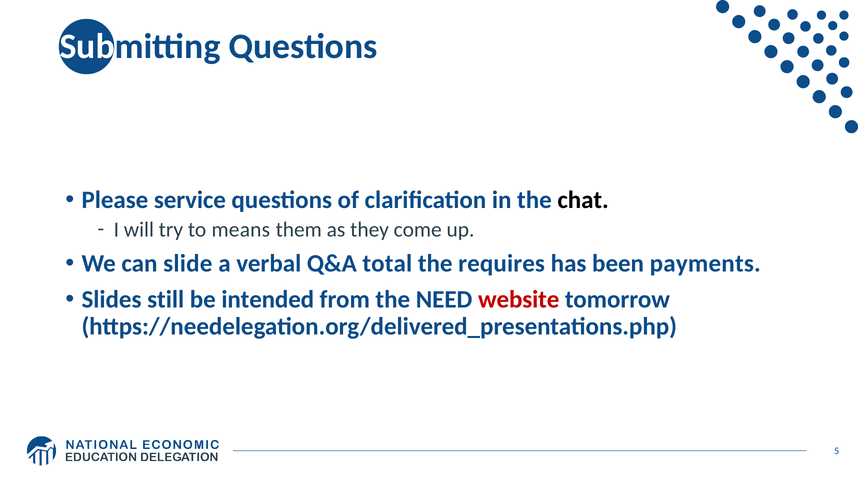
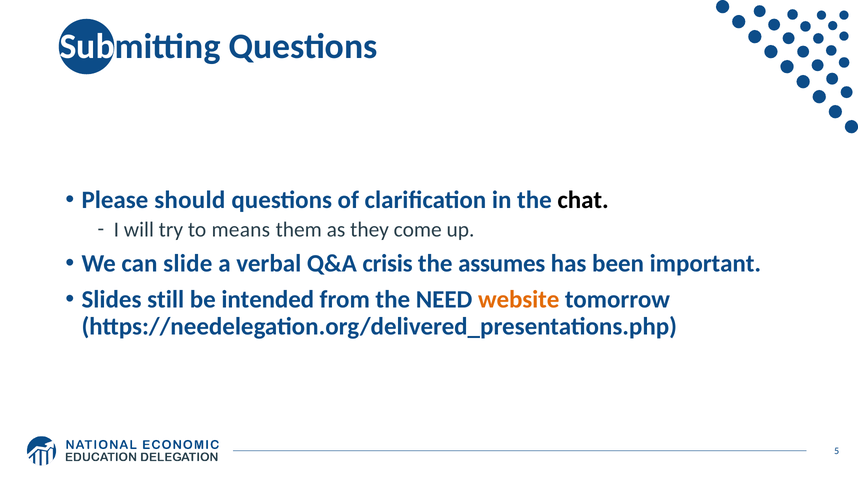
service: service -> should (190, 200)
total: total -> crisis (388, 264)
requires: requires -> assumes (502, 264)
payments: payments -> important (705, 264)
website colour: red -> orange (519, 300)
